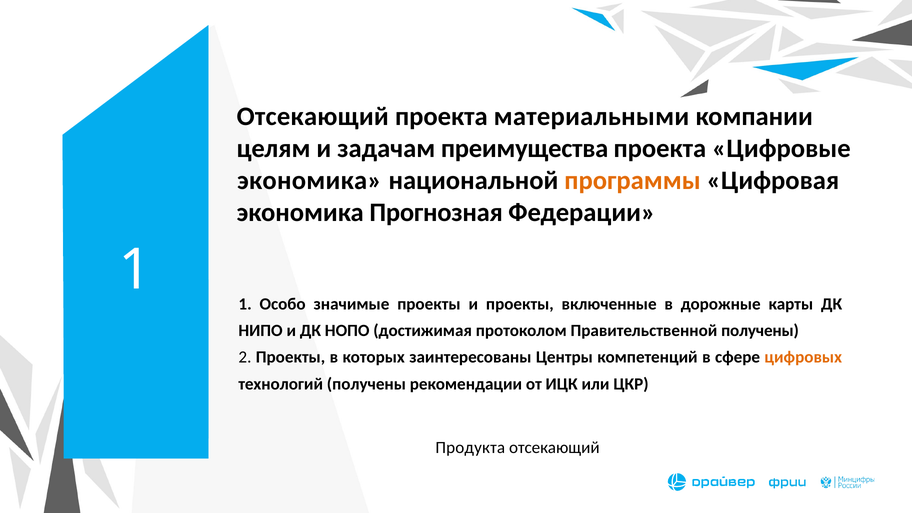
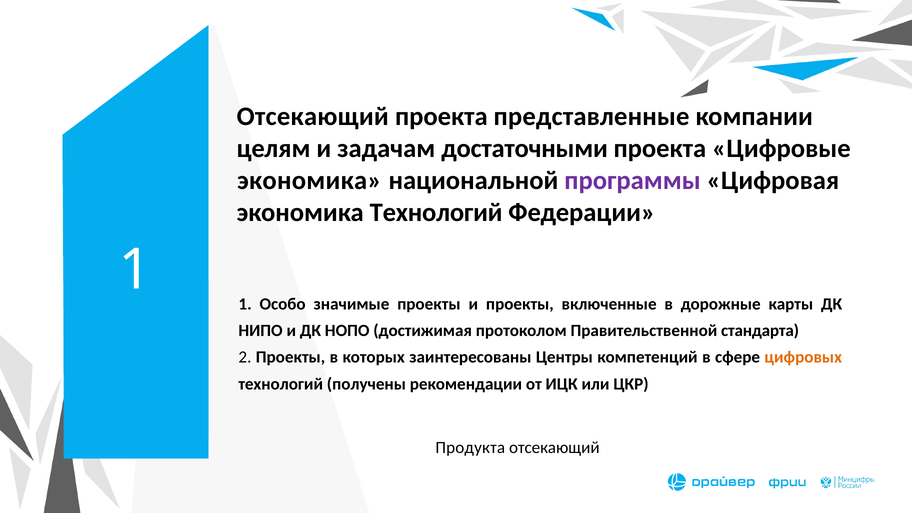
материальными: материальными -> представленные (592, 116)
преимущества: преимущества -> достаточными (525, 148)
программы colour: orange -> purple (633, 180)
экономика Прогнозная: Прогнозная -> Технологий (436, 212)
Правительственной получены: получены -> стандарта (760, 331)
